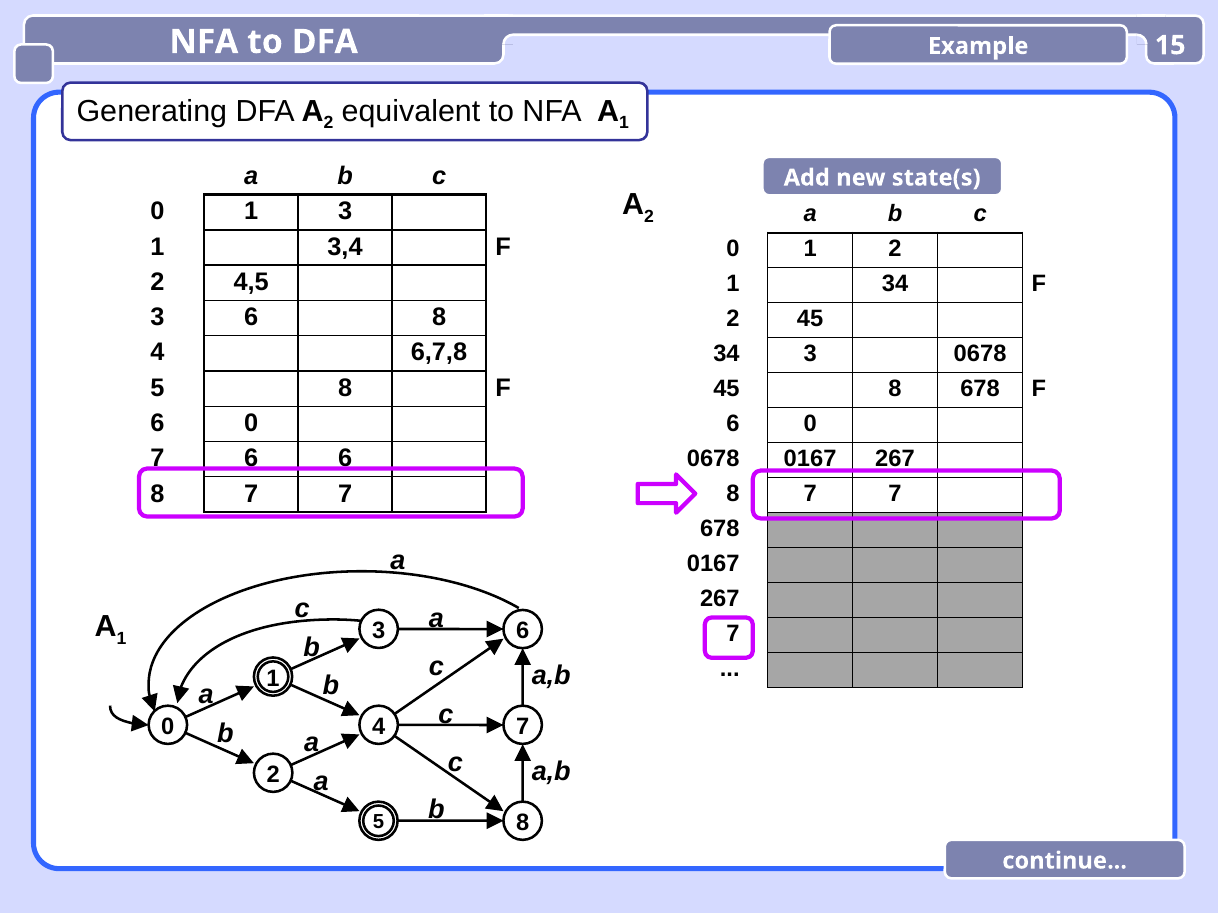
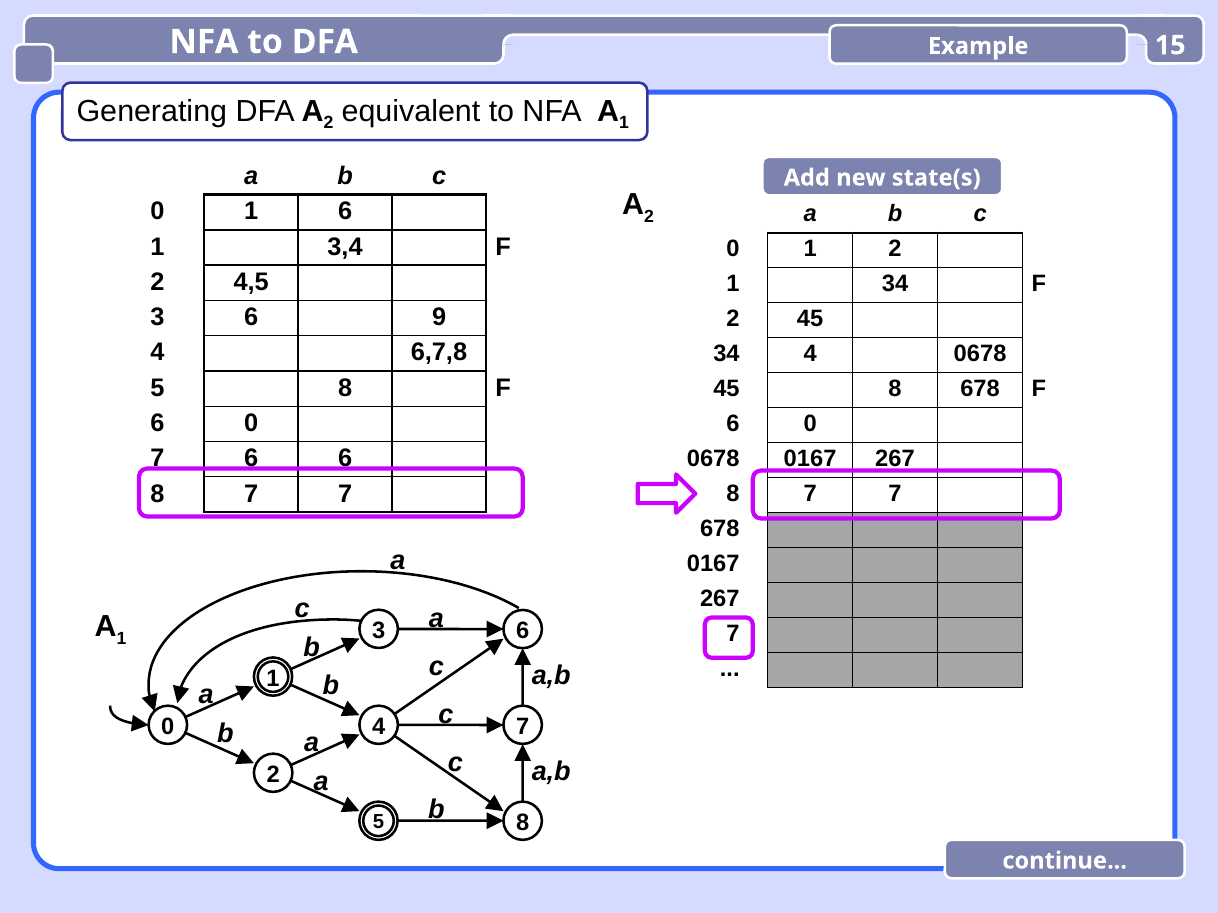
1 3: 3 -> 6 (345, 212)
3 6 8: 8 -> 9 (439, 318)
34 3: 3 -> 4 (810, 354)
